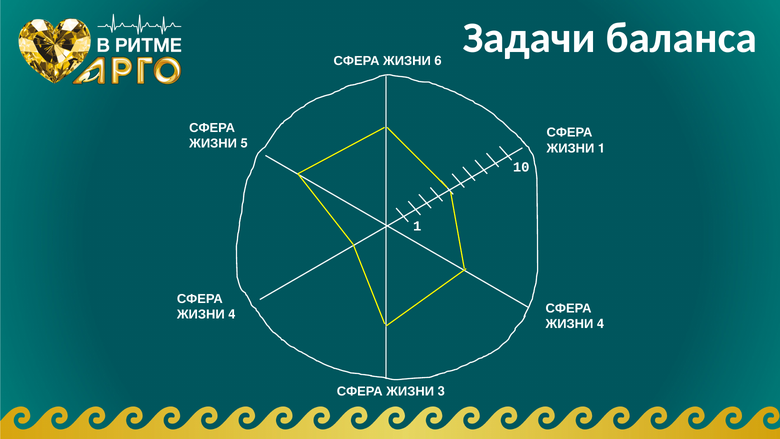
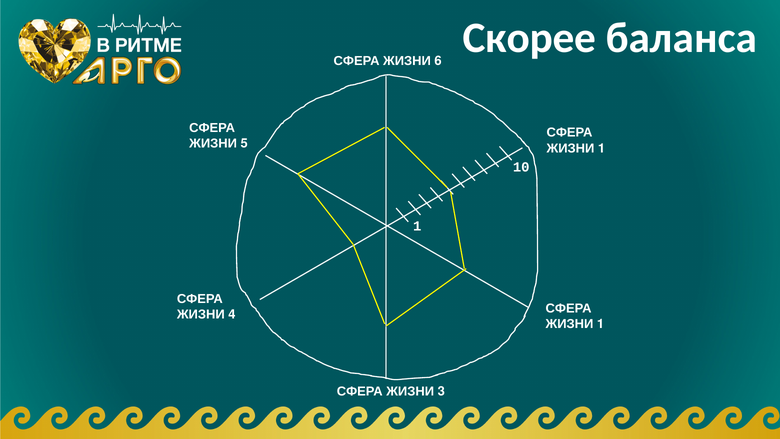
Задачи: Задачи -> Скорее (529, 38)
4: 4 -> 1 (601, 324)
